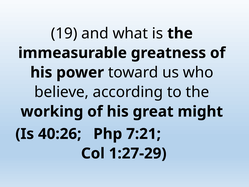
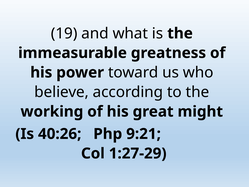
7:21: 7:21 -> 9:21 (144, 134)
